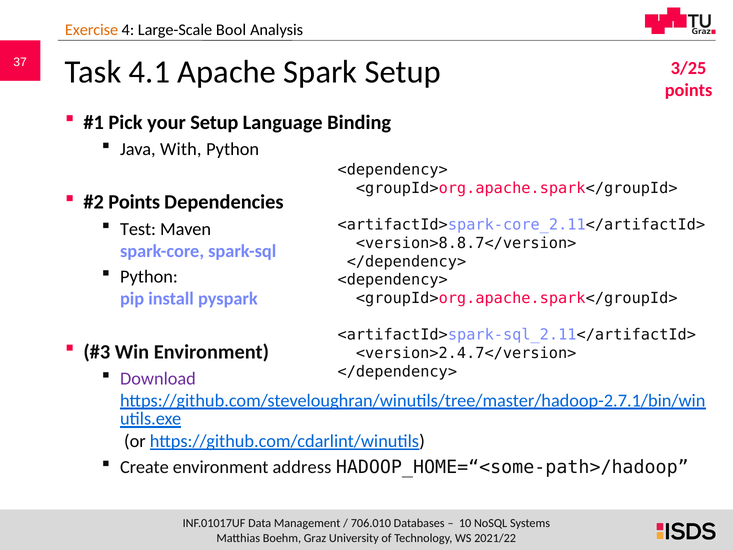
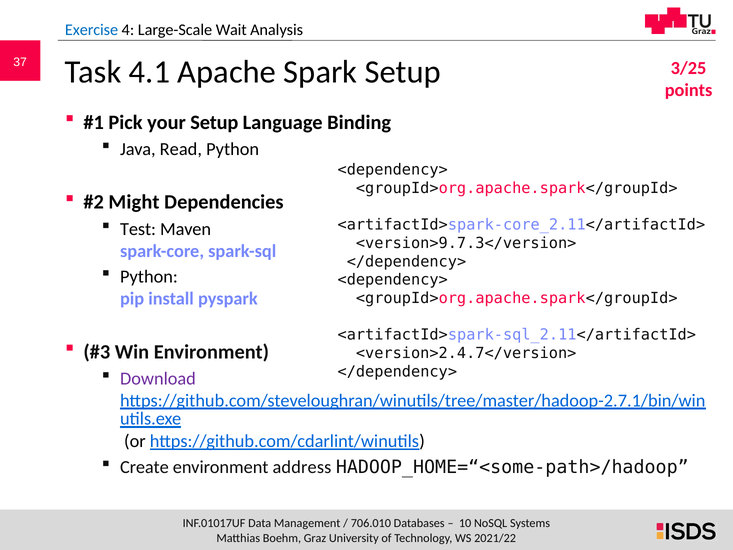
Exercise colour: orange -> blue (92, 30)
Bool: Bool -> Wait (231, 30)
With: With -> Read (181, 149)
Points: Points -> Might (134, 202)
<version>8.8.7</version>: <version>8.8.7</version> -> <version>9.7.3</version> (466, 243)
